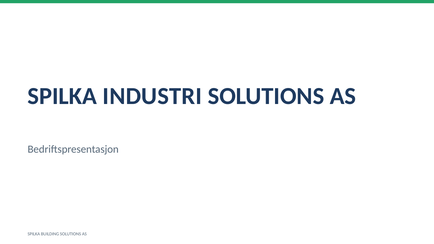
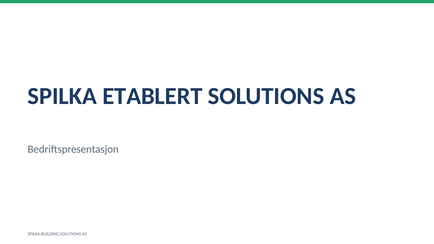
INDUSTRI: INDUSTRI -> ETABLERT (152, 96)
